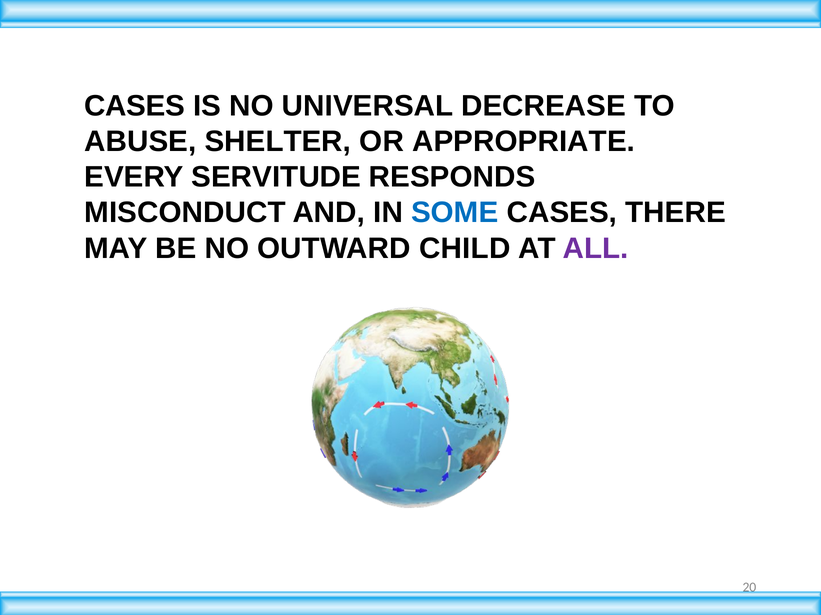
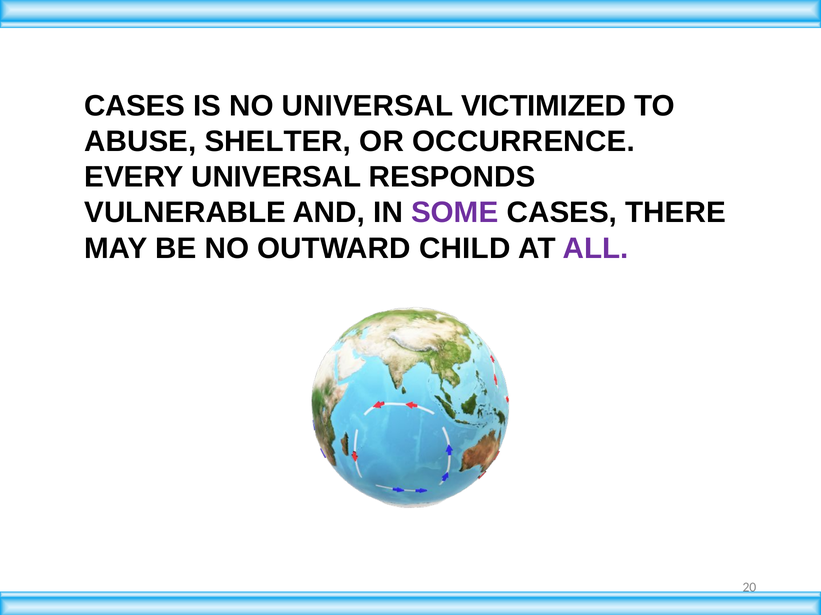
DECREASE: DECREASE -> VICTIMIZED (544, 106)
APPROPRIATE: APPROPRIATE -> OCCURRENCE (524, 142)
EVERY SERVITUDE: SERVITUDE -> UNIVERSAL (276, 177)
MISCONDUCT: MISCONDUCT -> VULNERABLE (185, 213)
SOME colour: blue -> purple (455, 213)
